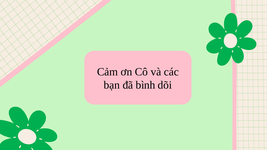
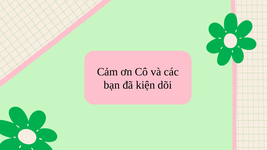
bình: bình -> kiện (145, 85)
